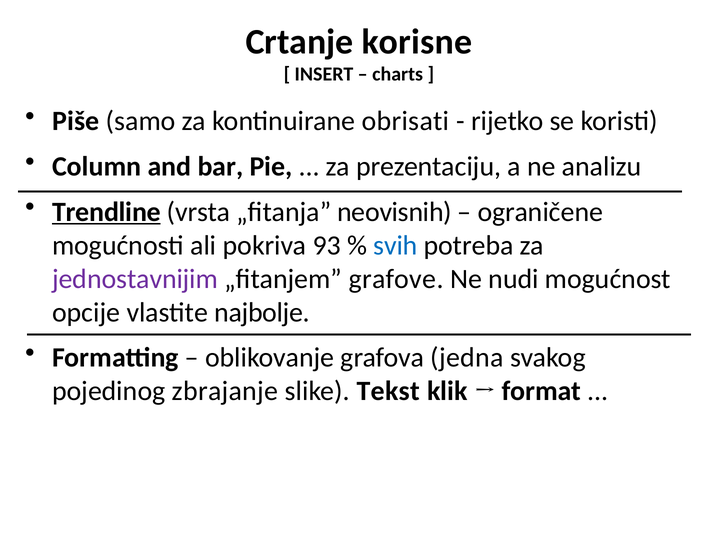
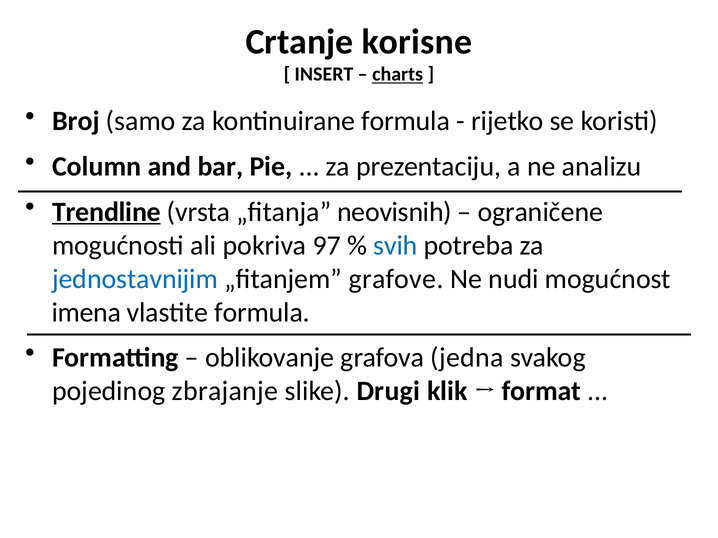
charts underline: none -> present (398, 74)
Piše: Piše -> Broj (76, 121)
kontinuirane obrisati: obrisati -> formula (406, 121)
93: 93 -> 97 (327, 246)
jednostavnijim colour: purple -> blue (135, 279)
opcije: opcije -> imena (86, 313)
vlastite najbolje: najbolje -> formula (262, 313)
Tekst: Tekst -> Drugi (388, 392)
